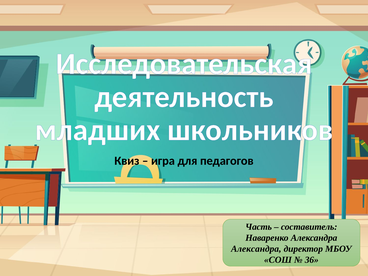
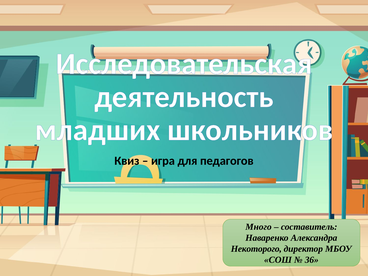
Часть: Часть -> Много (259, 227)
Александра: Александра -> Некоторого (256, 249)
